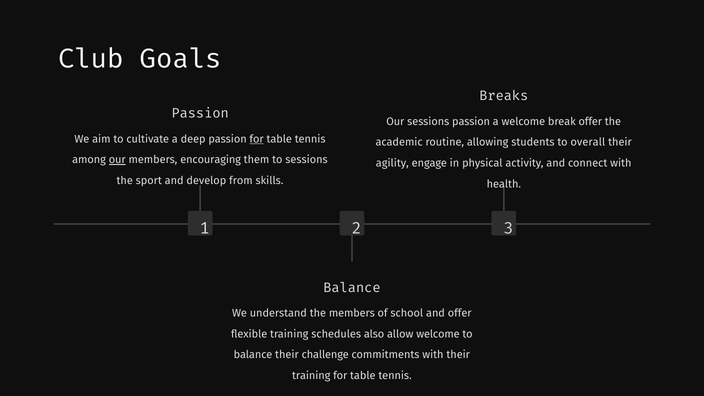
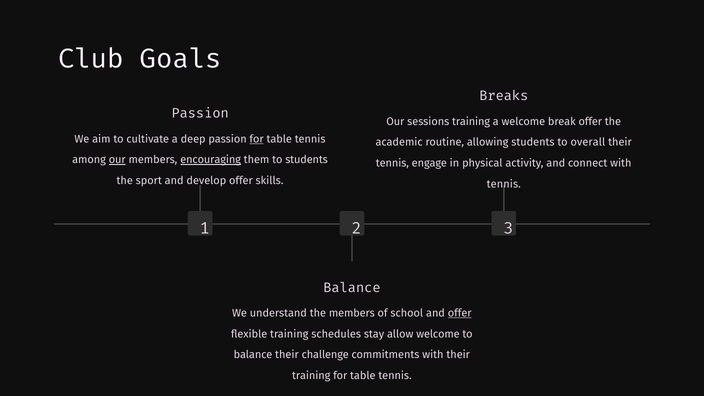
sessions passion: passion -> training (471, 121)
encouraging underline: none -> present (211, 160)
to sessions: sessions -> students (307, 160)
agility: agility -> tennis (392, 163)
develop from: from -> offer (241, 181)
health: health -> tennis (504, 184)
offer underline: none -> present (460, 313)
also: also -> stay (374, 334)
